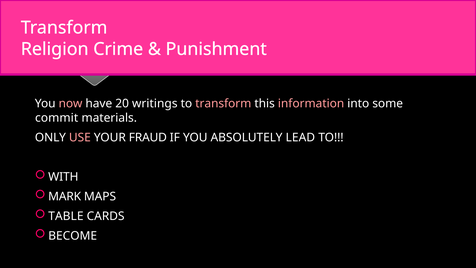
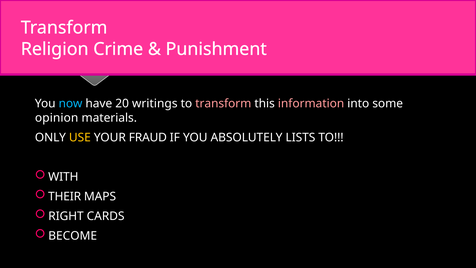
now colour: pink -> light blue (71, 104)
commit: commit -> opinion (57, 118)
USE colour: pink -> yellow (80, 138)
LEAD: LEAD -> LISTS (300, 138)
MARK: MARK -> THEIR (65, 196)
TABLE: TABLE -> RIGHT (66, 216)
